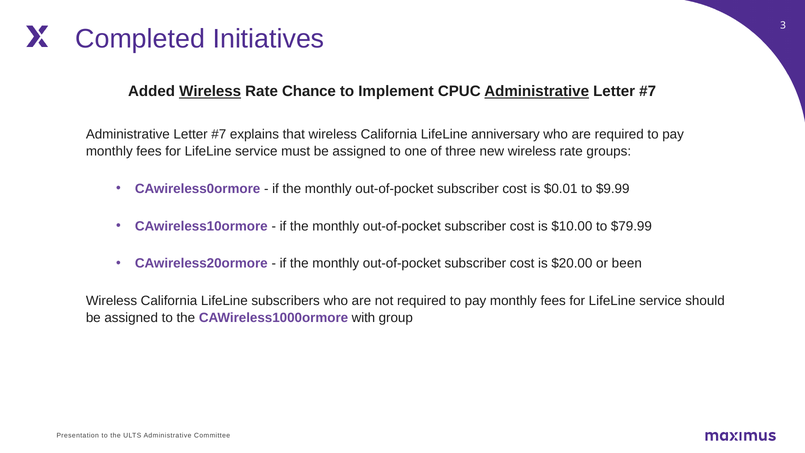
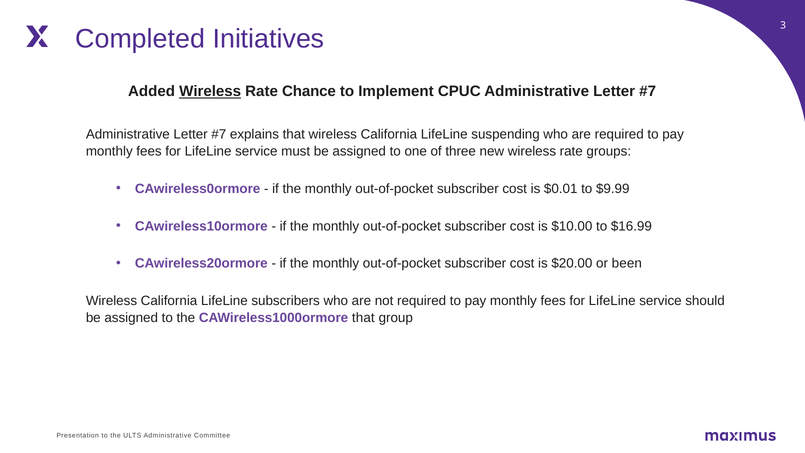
Administrative underline: present -> none (537, 91)
anniversary: anniversary -> suspending (506, 134)
$79.99: $79.99 -> $16.99 (631, 226)
CAWireless1000ormore with: with -> that (363, 318)
